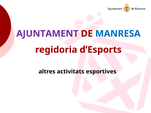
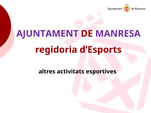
MANRESA colour: blue -> purple (118, 34)
